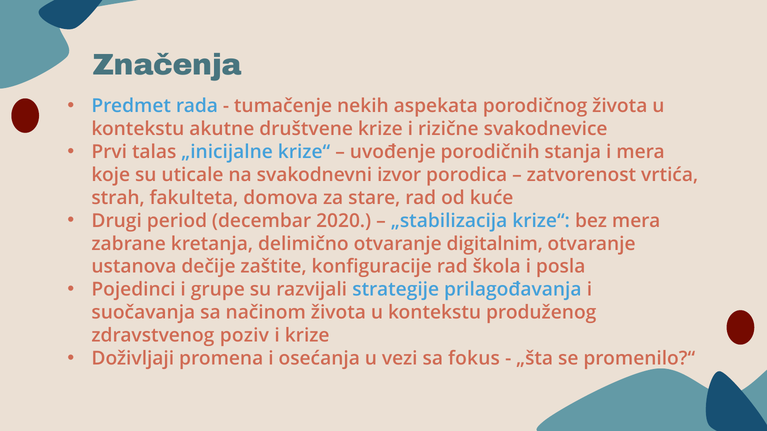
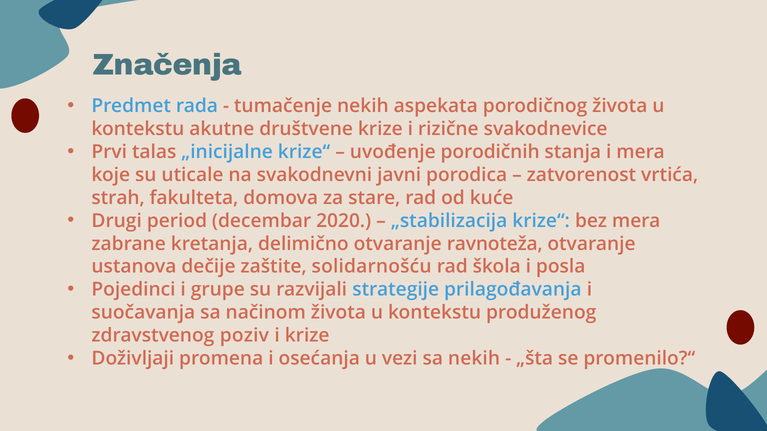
izvor: izvor -> javni (399, 175)
digitalnim: digitalnim -> ravnoteža (495, 244)
konfiguracije: konfiguracije -> solidarnošću (372, 267)
sa fokus: fokus -> nekih (474, 359)
